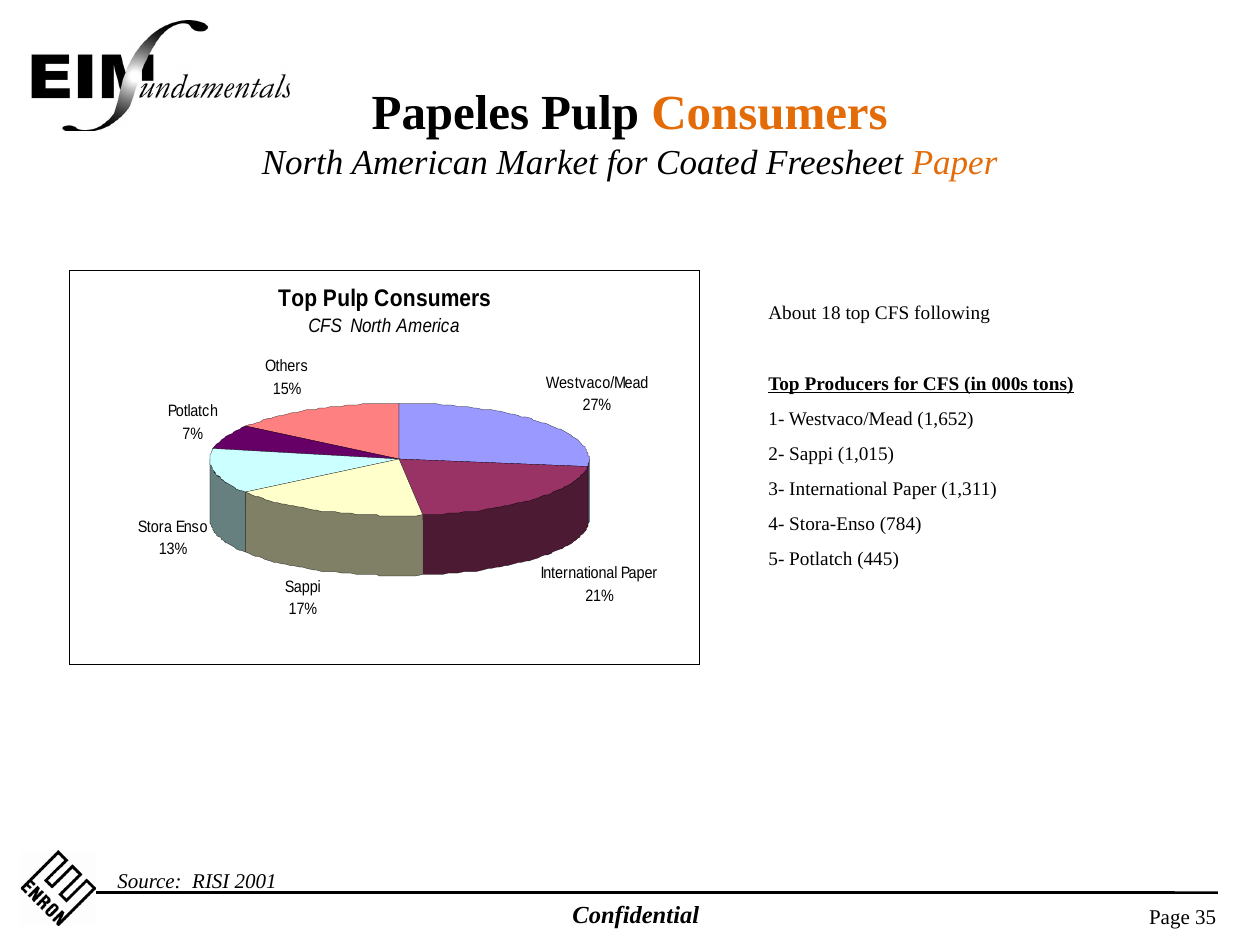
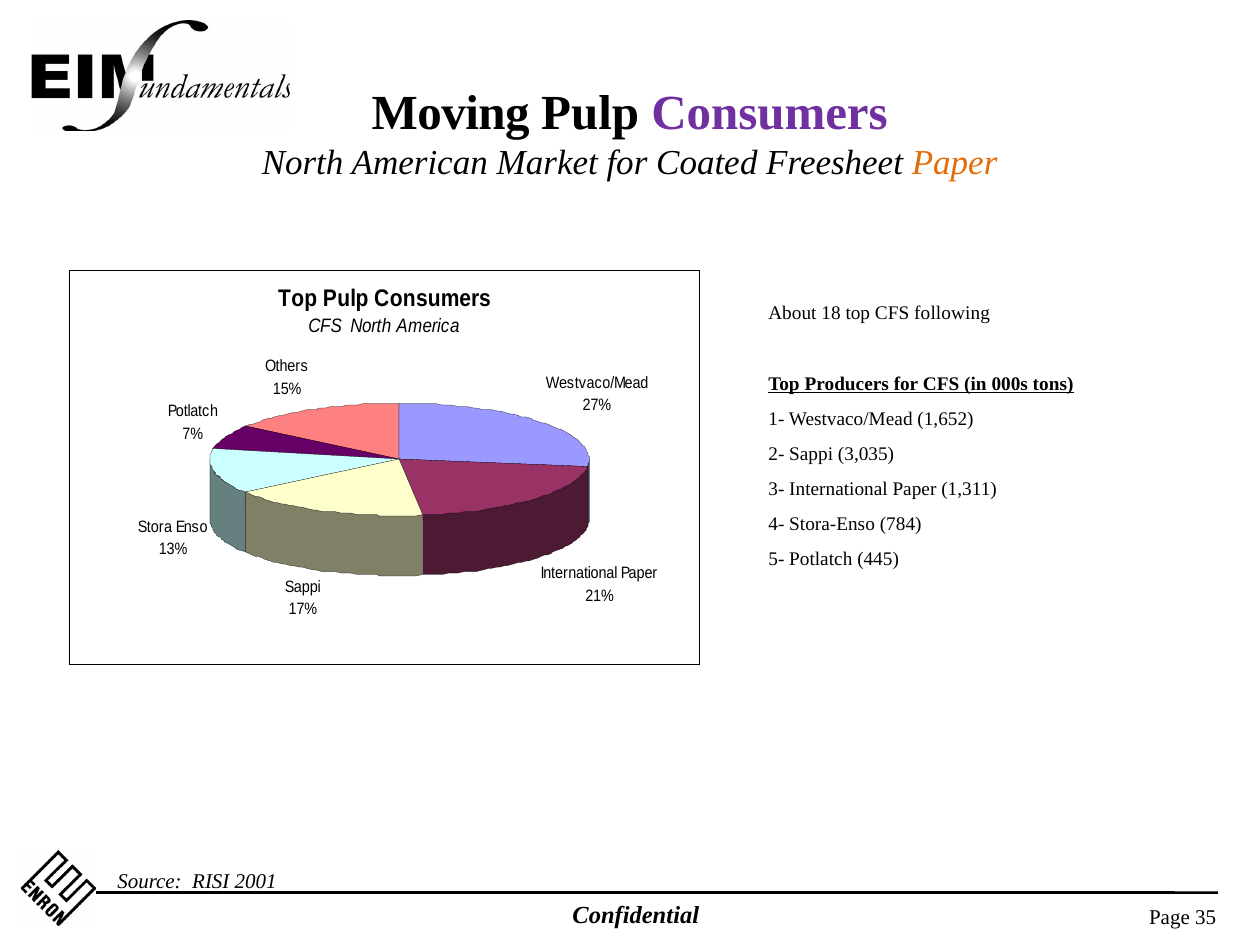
Papeles: Papeles -> Moving (451, 114)
Consumers colour: orange -> purple (769, 114)
1,015: 1,015 -> 3,035 (866, 454)
